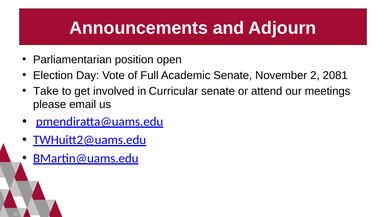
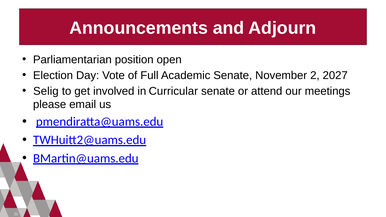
2081: 2081 -> 2027 (335, 75)
Take: Take -> Selig (46, 91)
